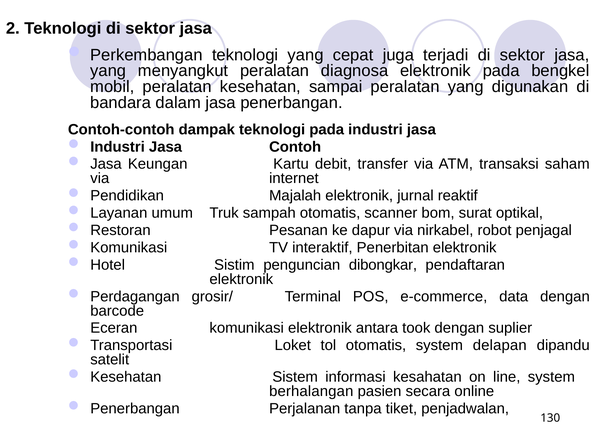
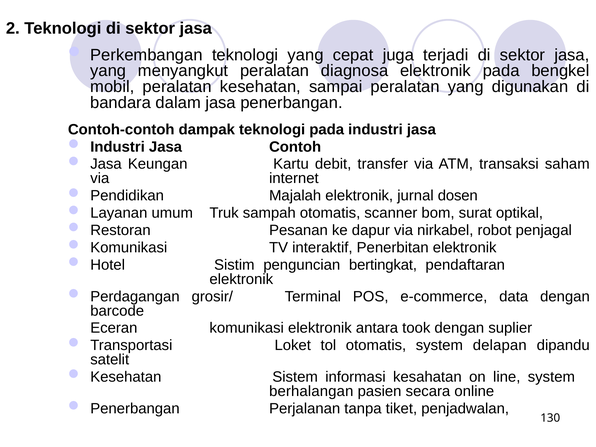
reaktif: reaktif -> dosen (458, 196)
dibongkar: dibongkar -> bertingkat (383, 265)
